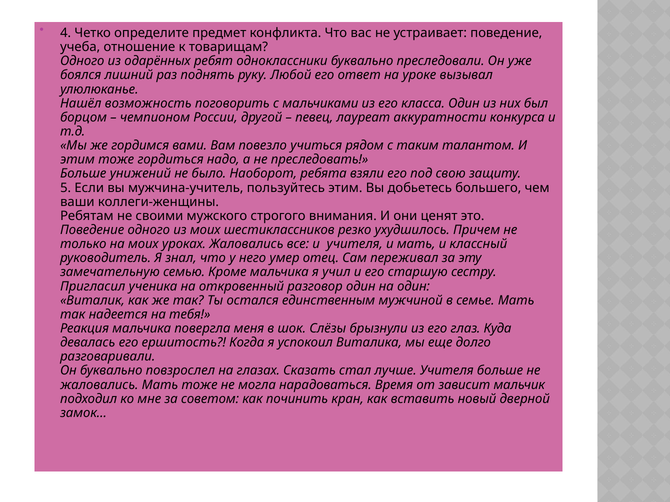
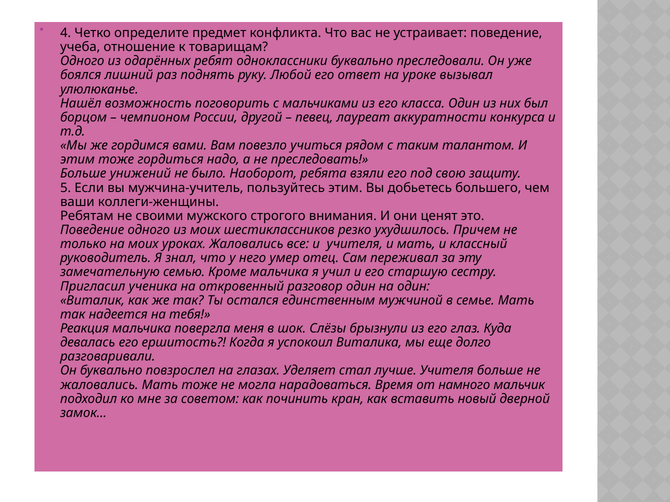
Сказать: Сказать -> Уделяет (309, 371)
зависит: зависит -> намного (464, 385)
